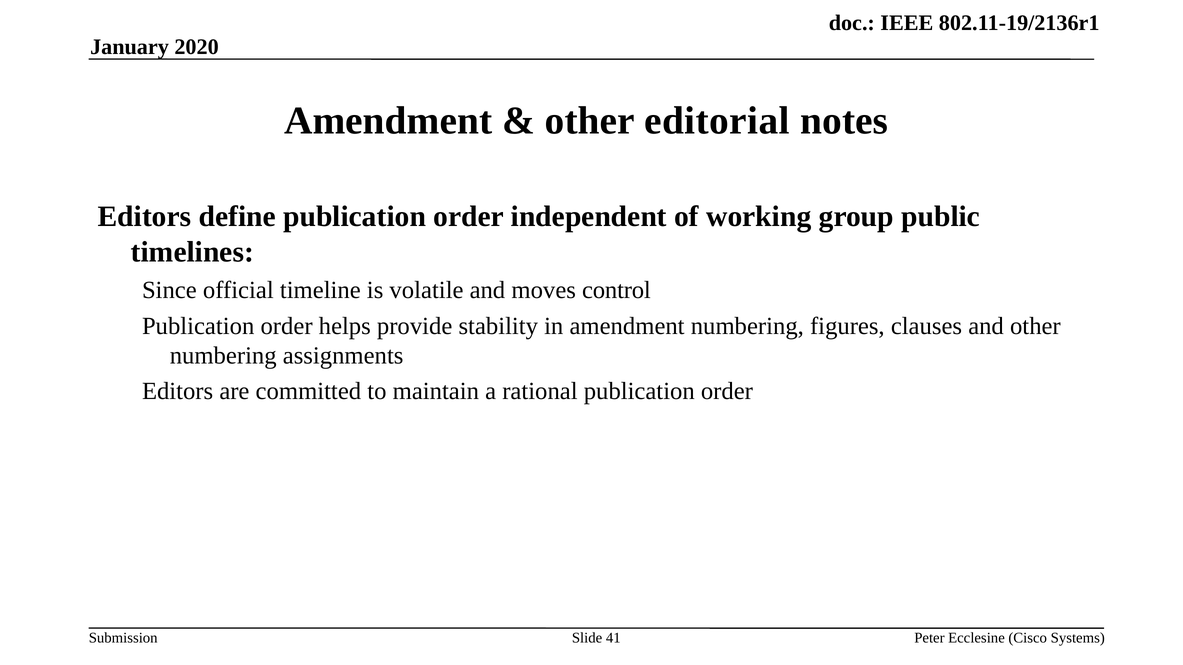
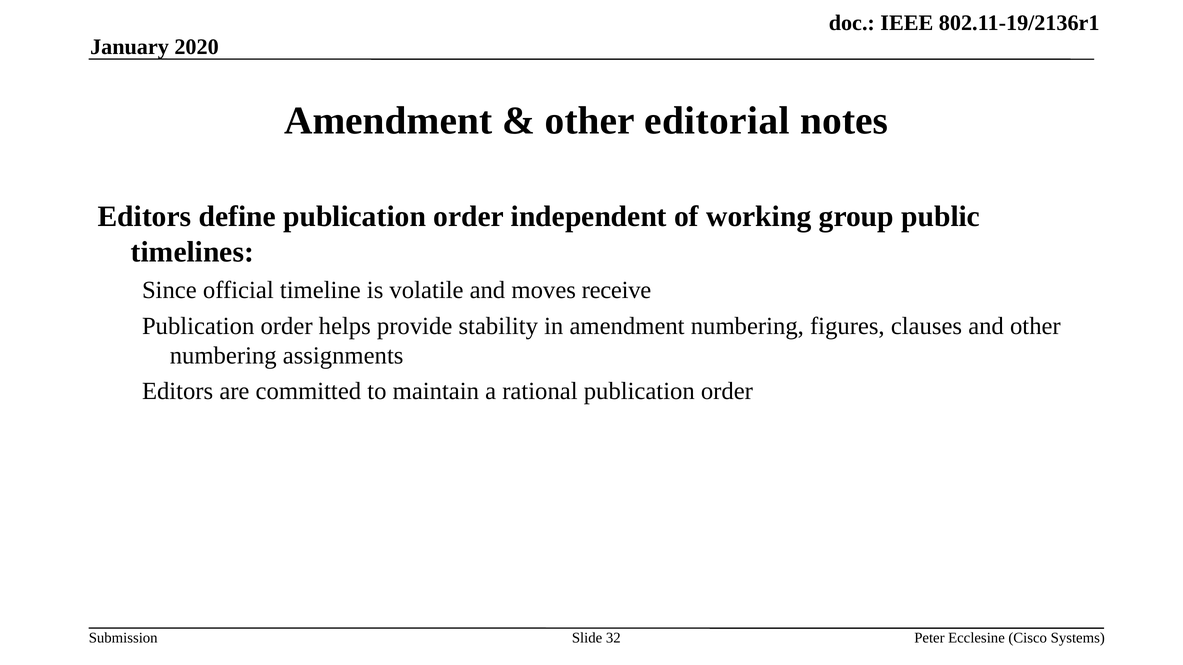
control: control -> receive (616, 290)
41: 41 -> 32 (613, 638)
